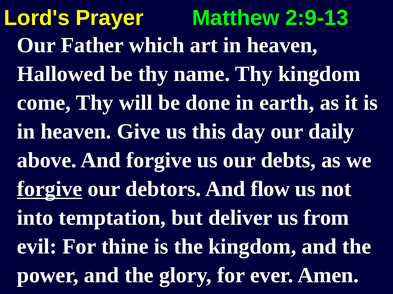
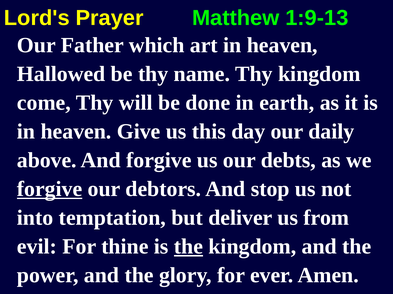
2:9-13: 2:9-13 -> 1:9-13 (317, 18)
flow: flow -> stop (270, 189)
the underline: none -> present (188, 247)
